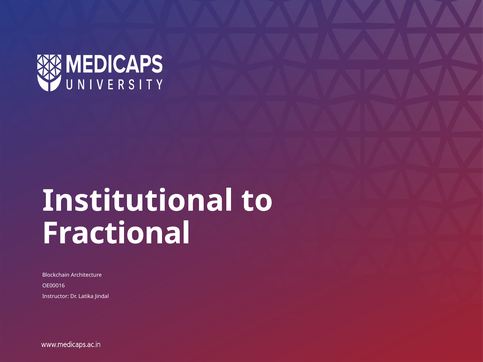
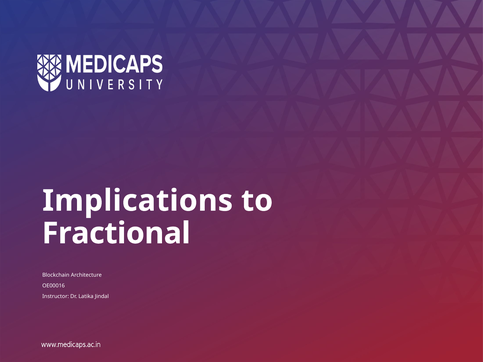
Institutional: Institutional -> Implications (138, 201)
